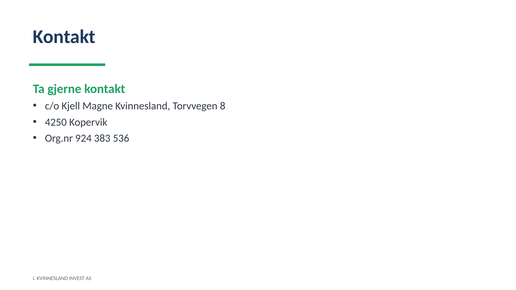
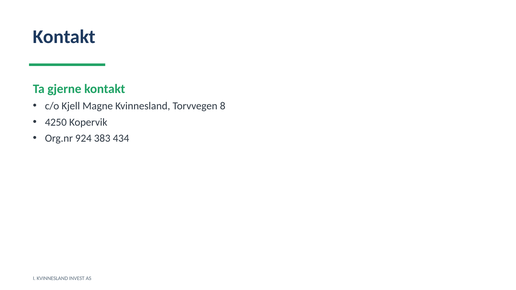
536: 536 -> 434 (121, 138)
